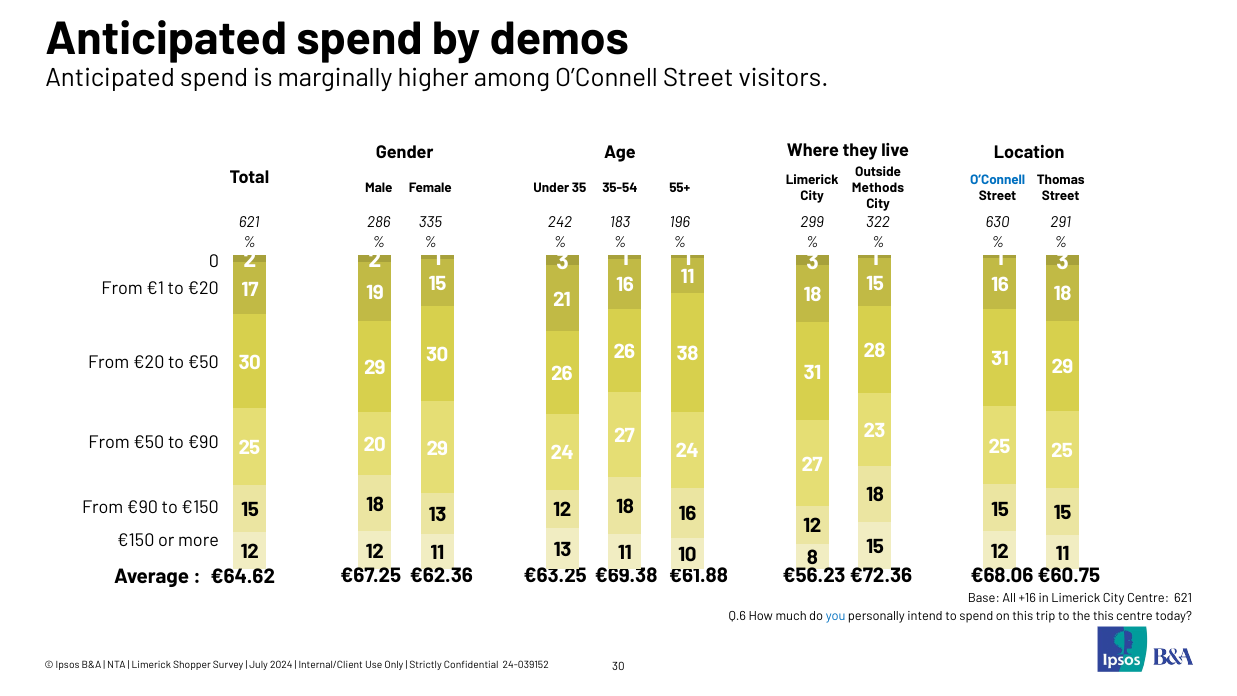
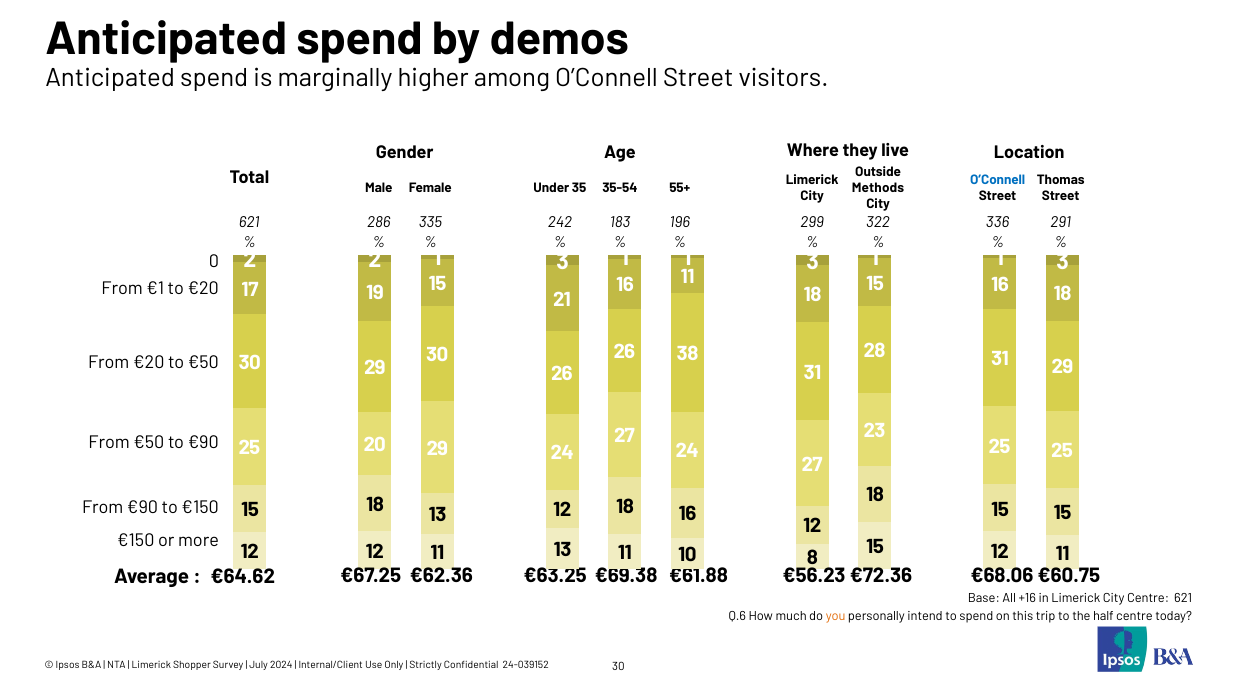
630: 630 -> 336 (998, 223)
you colour: blue -> orange (836, 616)
the this: this -> half (1103, 616)
